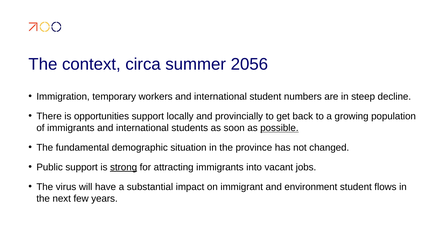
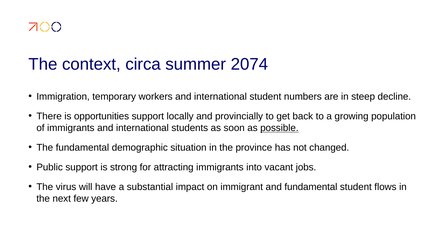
2056: 2056 -> 2074 (250, 64)
strong underline: present -> none (124, 167)
and environment: environment -> fundamental (311, 187)
